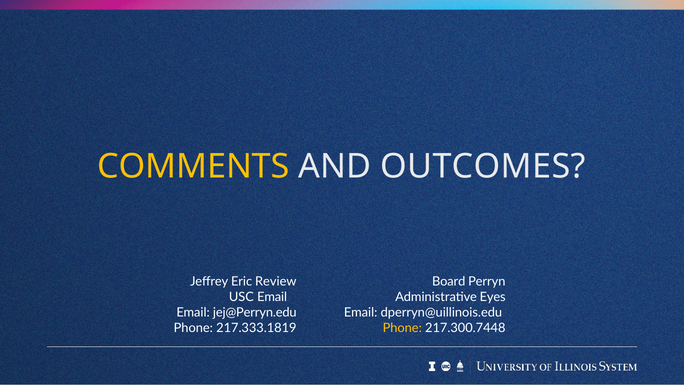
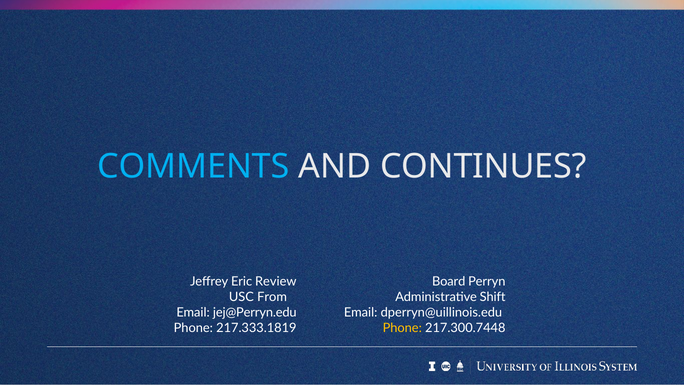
COMMENTS colour: yellow -> light blue (193, 166)
OUTCOMES: OUTCOMES -> CONTINUES (483, 166)
USC Email: Email -> From (272, 297)
Eyes: Eyes -> Shift (493, 297)
